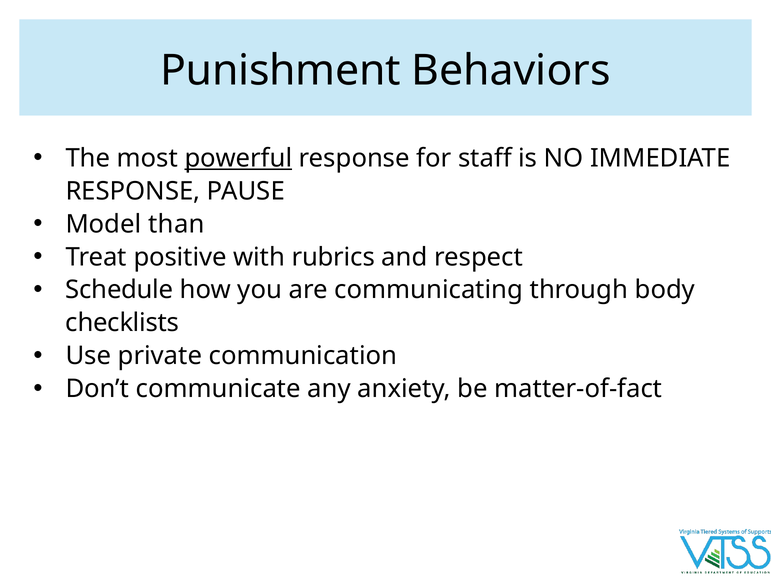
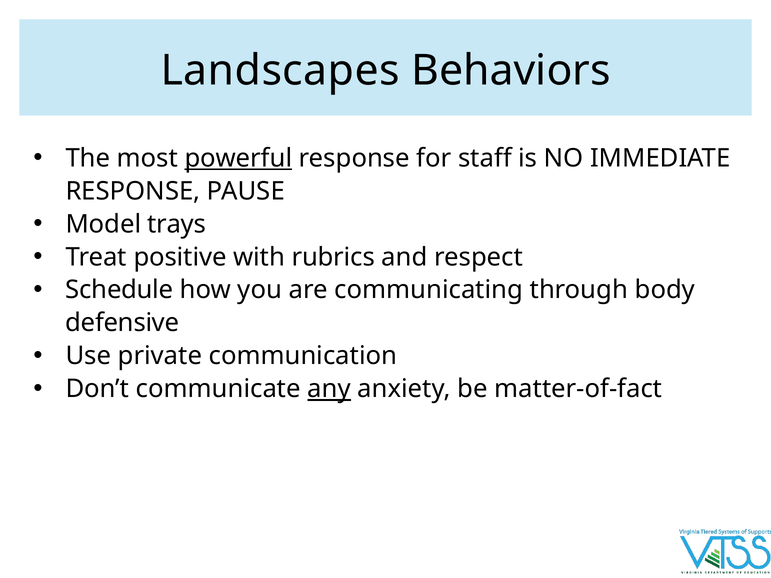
Punishment: Punishment -> Landscapes (280, 70)
than: than -> trays (177, 224)
checklists: checklists -> defensive (122, 323)
any underline: none -> present (329, 389)
